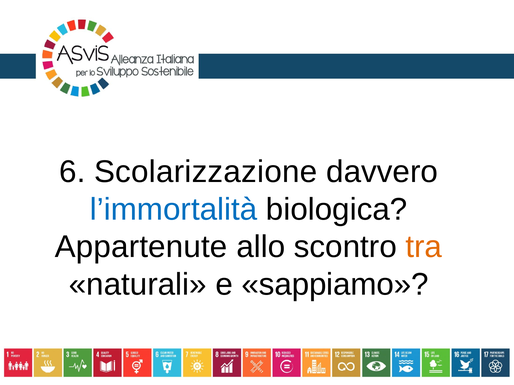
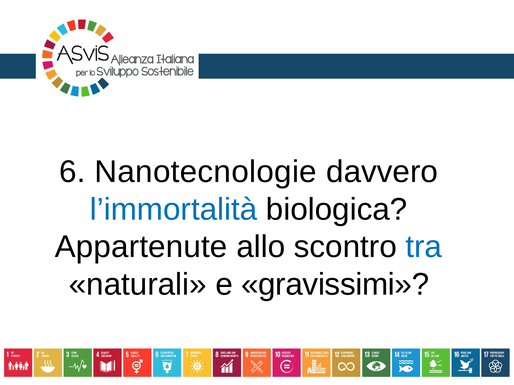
Scolarizzazione: Scolarizzazione -> Nanotecnologie (206, 172)
tra colour: orange -> blue (424, 247)
sappiamo: sappiamo -> gravissimi (335, 285)
